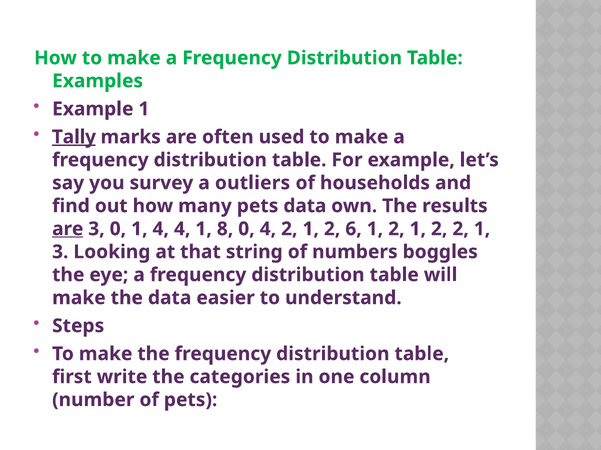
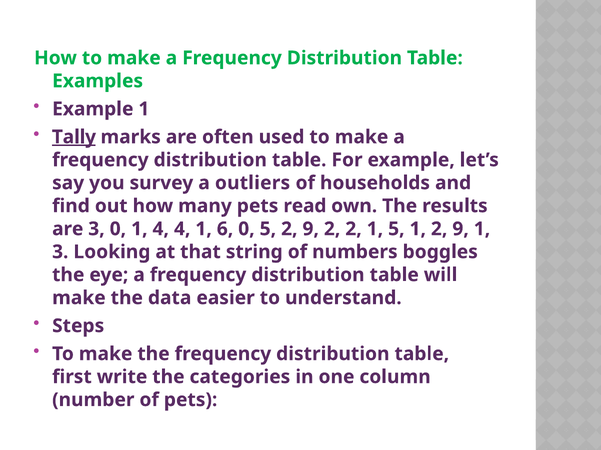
pets data: data -> read (305, 206)
are underline: present -> none (68, 229)
8: 8 -> 6 (225, 229)
0 4: 4 -> 5 (268, 229)
1: 1 -> 9 (311, 229)
2 6: 6 -> 2 (354, 229)
2: 2 -> 5 (396, 229)
1 2 2: 2 -> 9 (461, 229)
